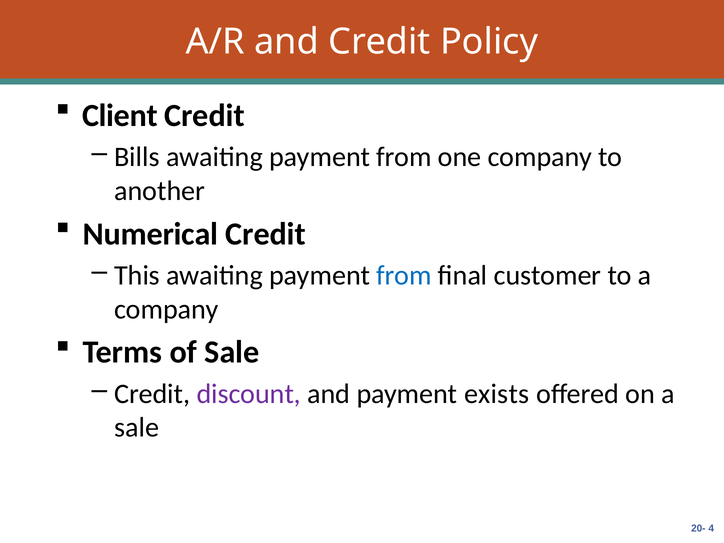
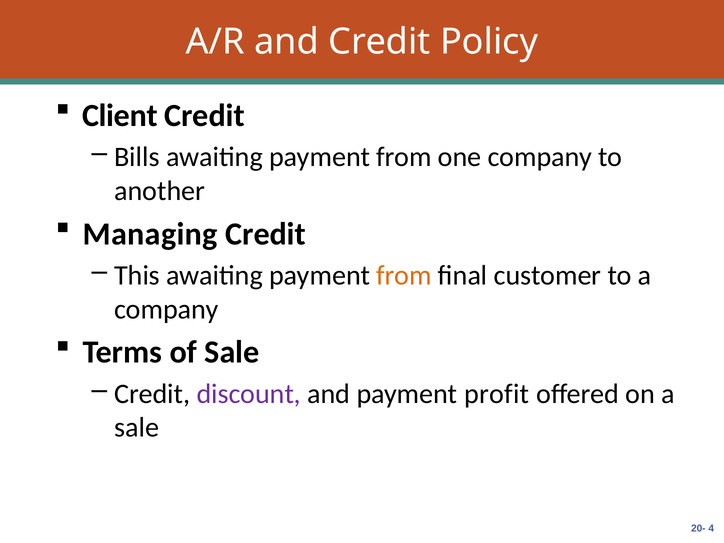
Numerical: Numerical -> Managing (150, 234)
from colour: blue -> orange (404, 275)
exists: exists -> profit (497, 394)
